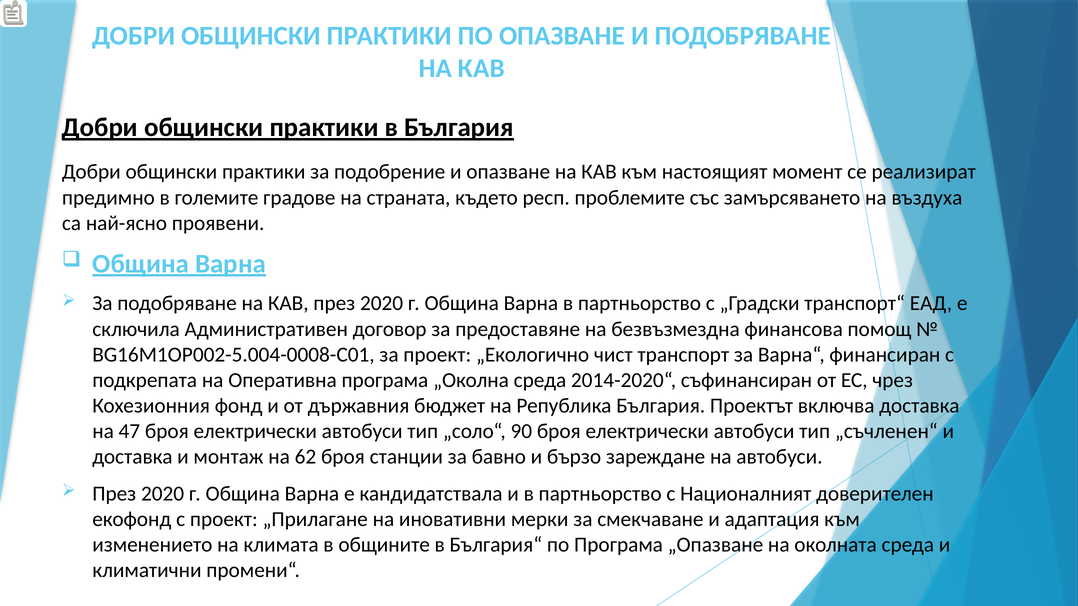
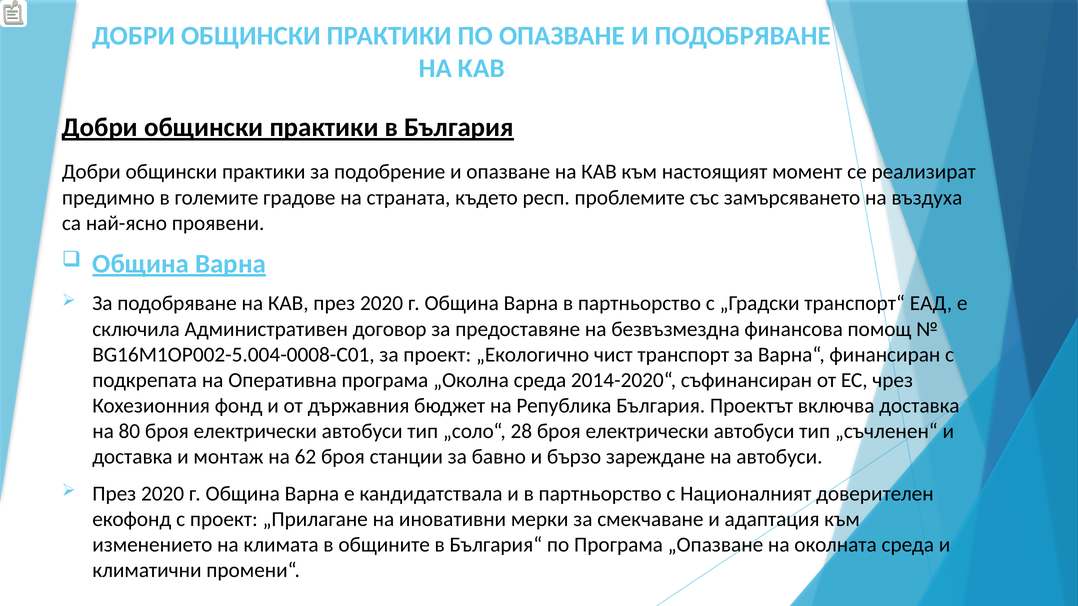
47: 47 -> 80 (129, 432)
90: 90 -> 28 (521, 432)
